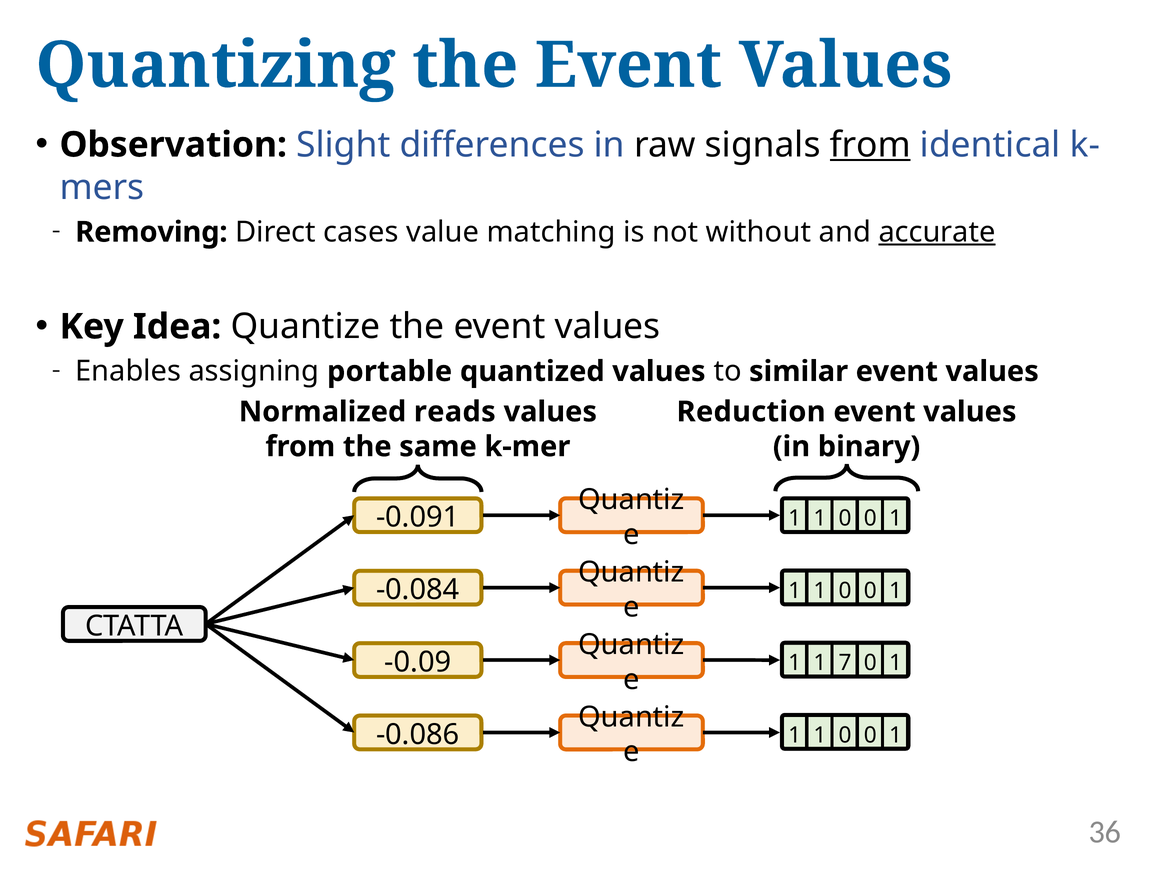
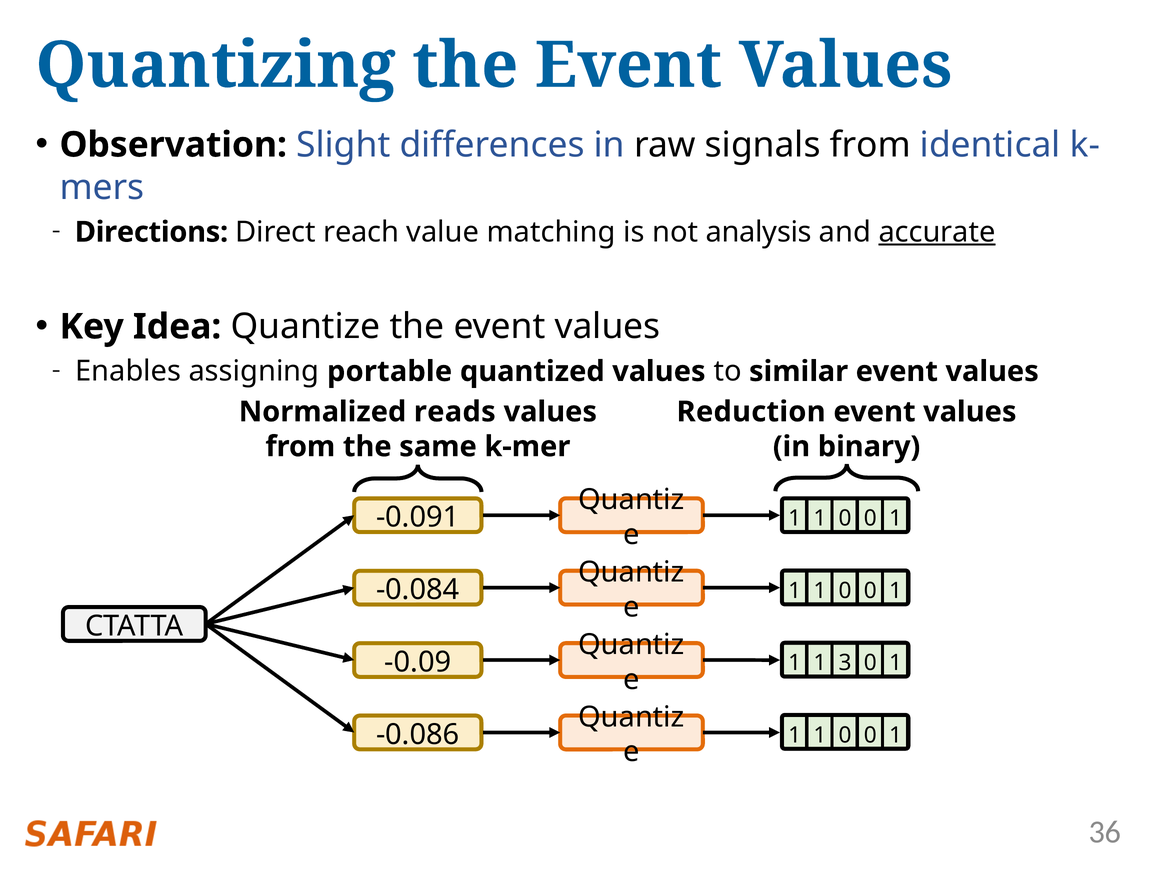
from underline: present -> none (870, 145)
Removing: Removing -> Directions (151, 232)
cases: cases -> reach (361, 232)
without: without -> analysis (759, 232)
7: 7 -> 3 (845, 663)
